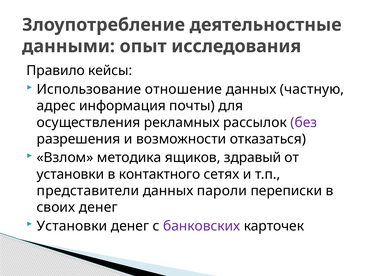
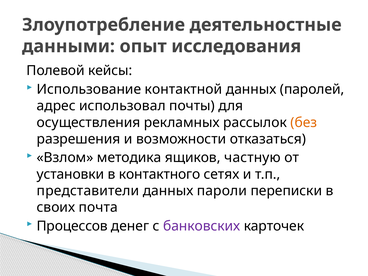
Правило: Правило -> Полевой (56, 71)
отношение: отношение -> контактной (183, 89)
частную: частную -> паролей (312, 89)
информация: информация -> использовал (122, 106)
без colour: purple -> orange (304, 122)
здравый: здравый -> частную (252, 158)
своих денег: денег -> почта (98, 207)
Установки: Установки -> Процессов (72, 226)
